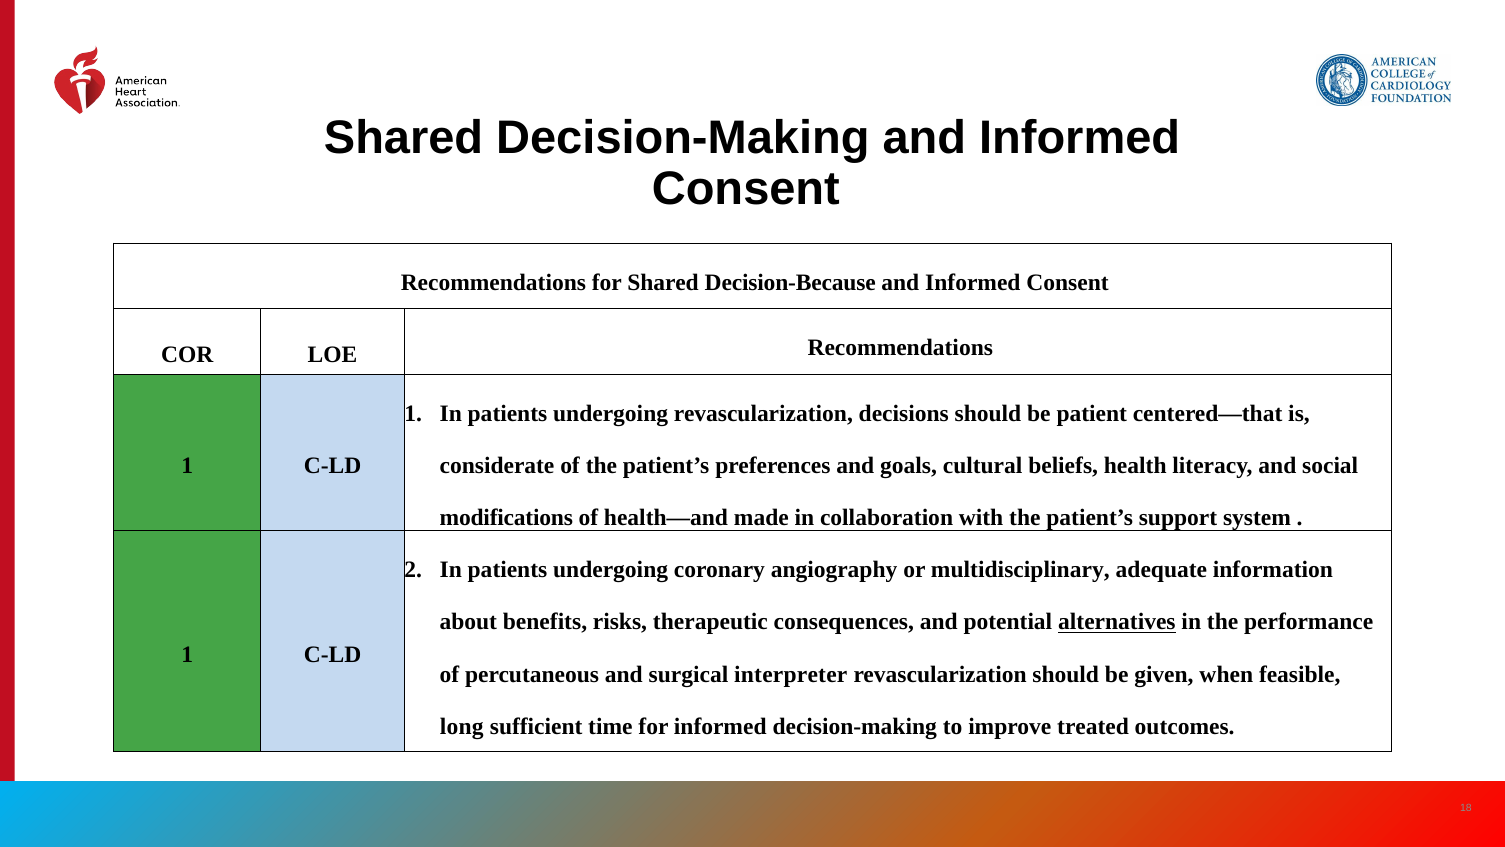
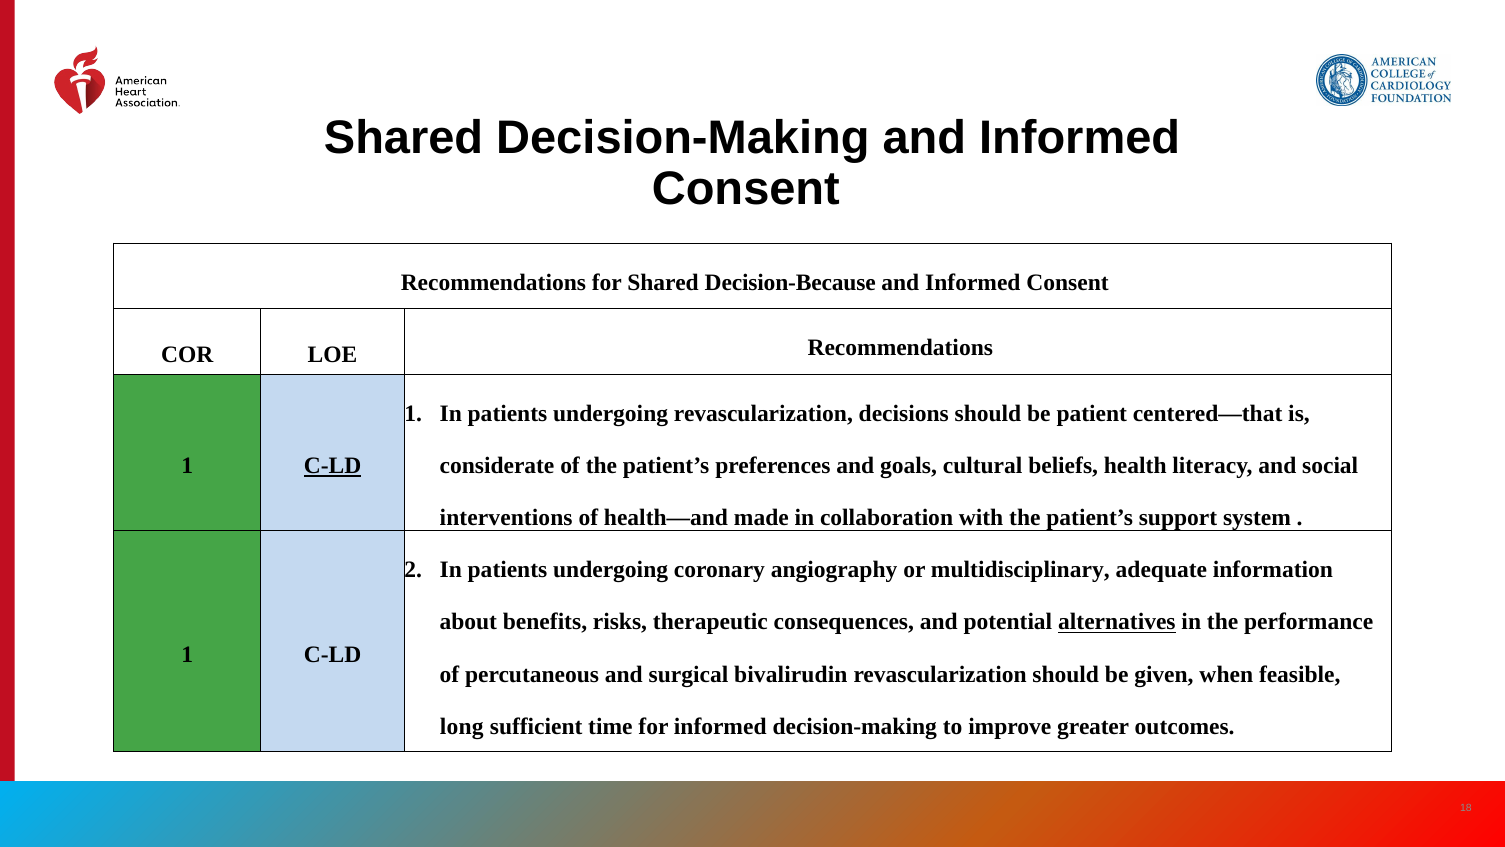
C-LD underline: none -> present (333, 466)
modifications: modifications -> interventions (506, 518)
interpreter: interpreter -> bivalirudin (791, 674)
treated: treated -> greater (1093, 726)
